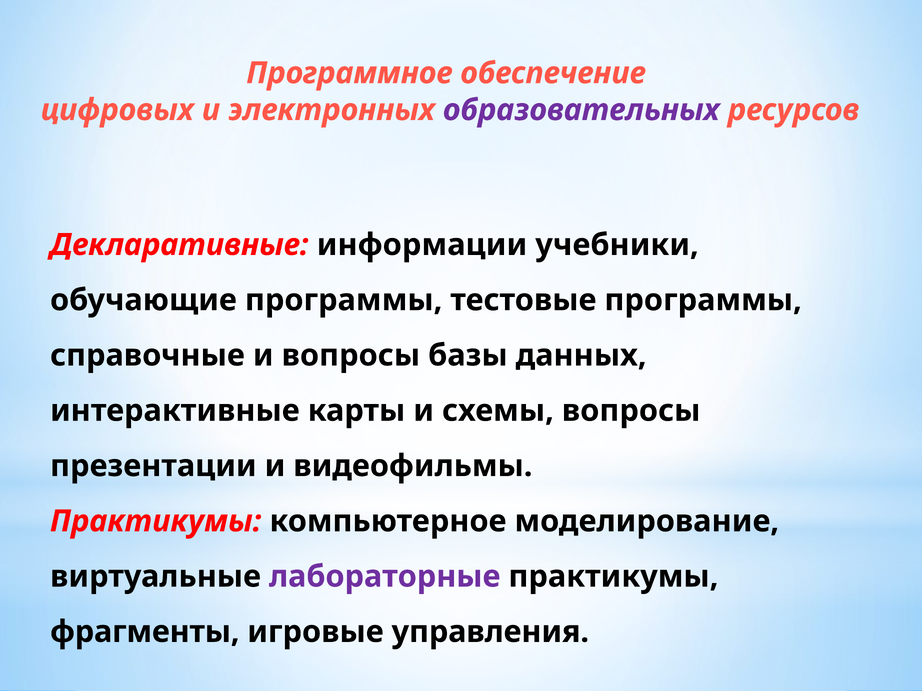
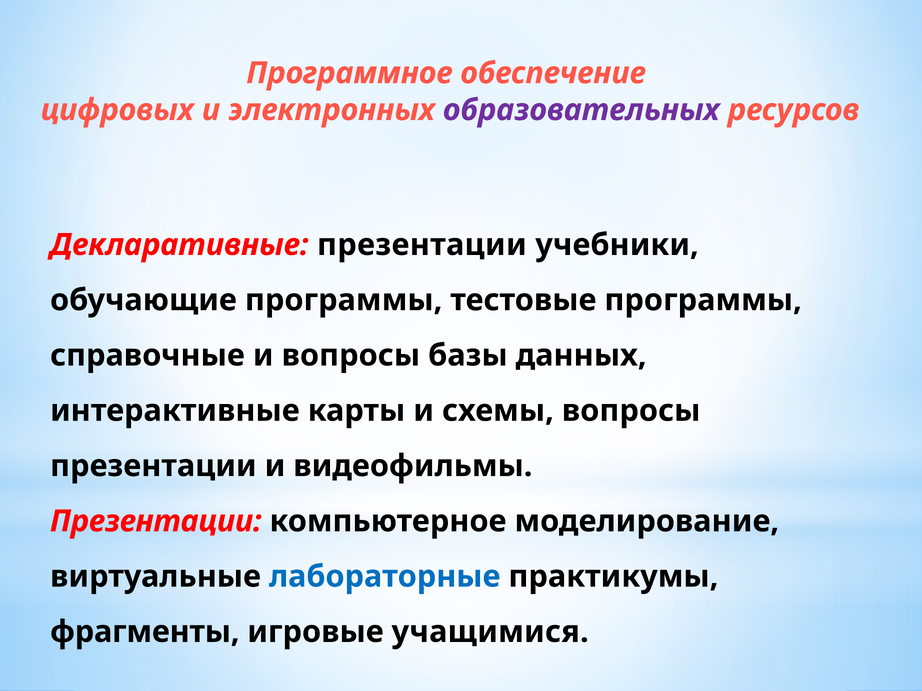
Декларативные информации: информации -> презентации (422, 245)
Практикумы: Практикумы -> Презентации (156, 522)
лабораторные colour: purple -> blue (385, 577)
управления: управления -> учащимися (490, 632)
